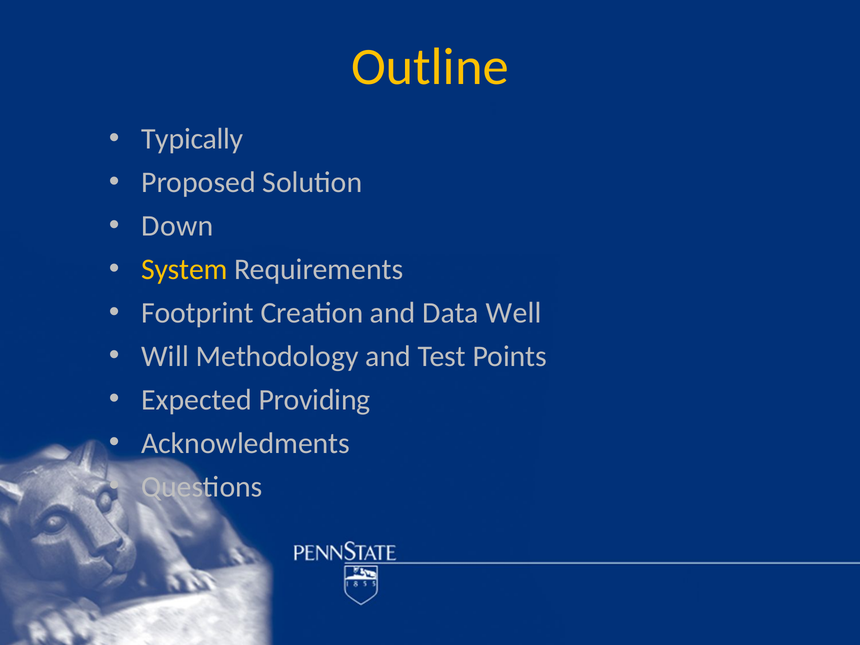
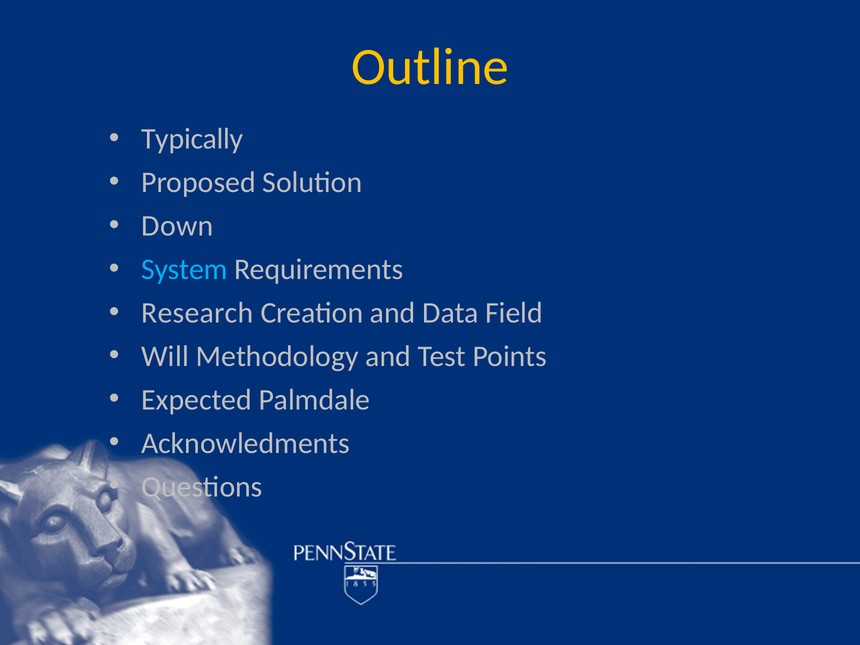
System colour: yellow -> light blue (184, 269)
Footprint: Footprint -> Research (197, 313)
Well: Well -> Field (514, 313)
Providing: Providing -> Palmdale (314, 400)
